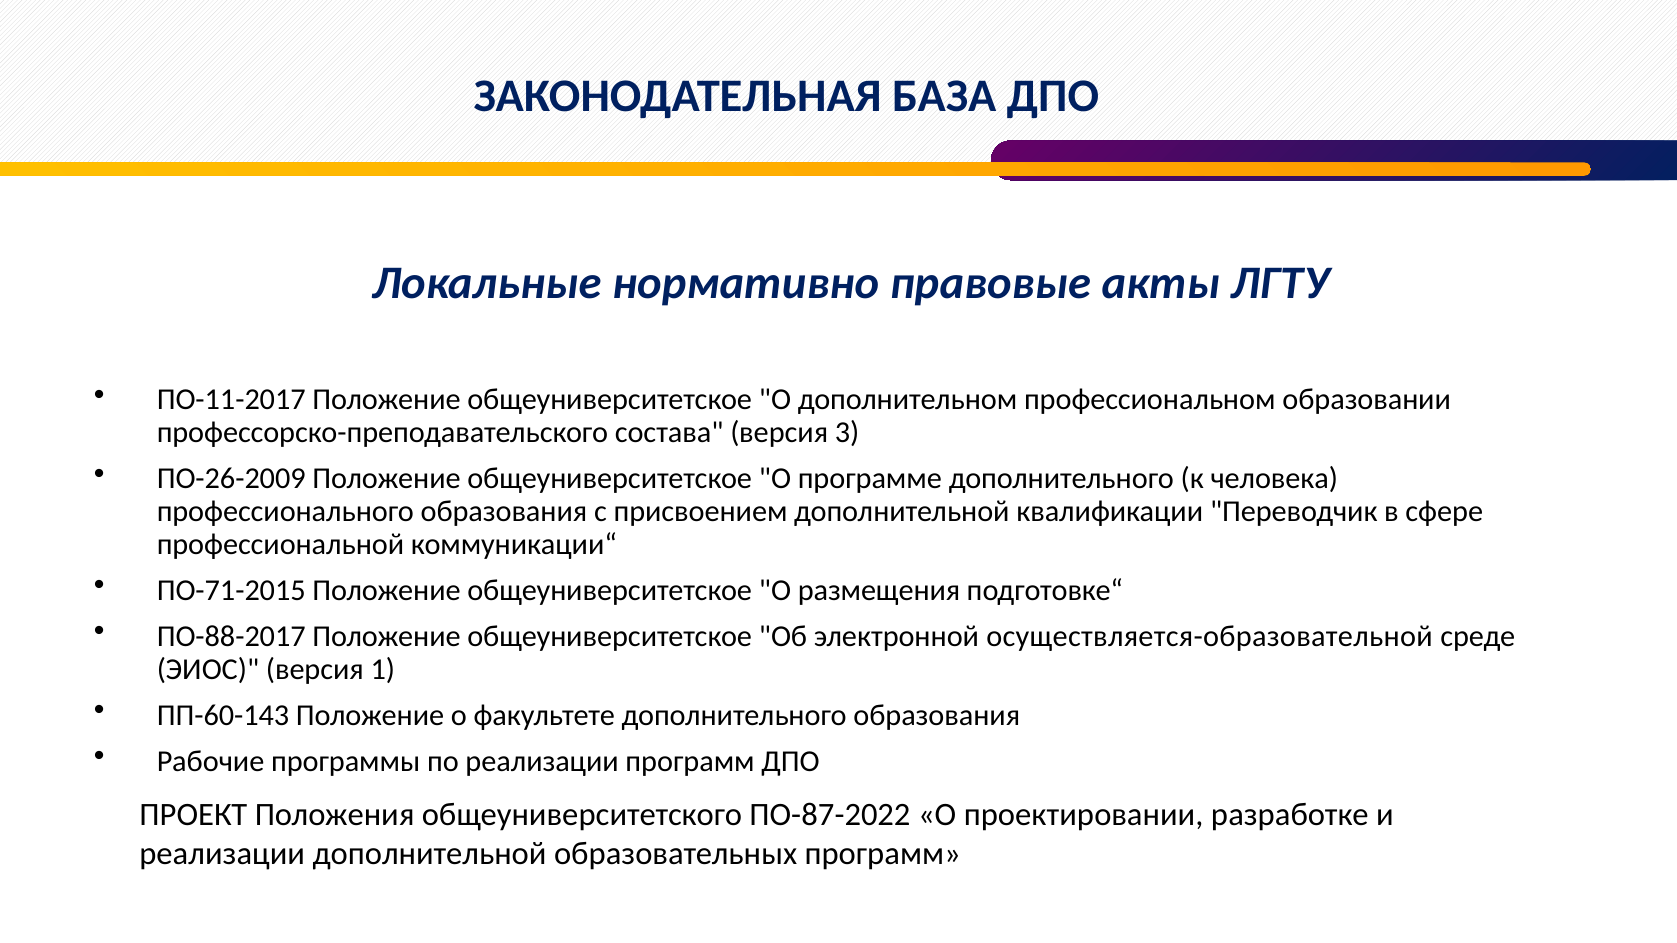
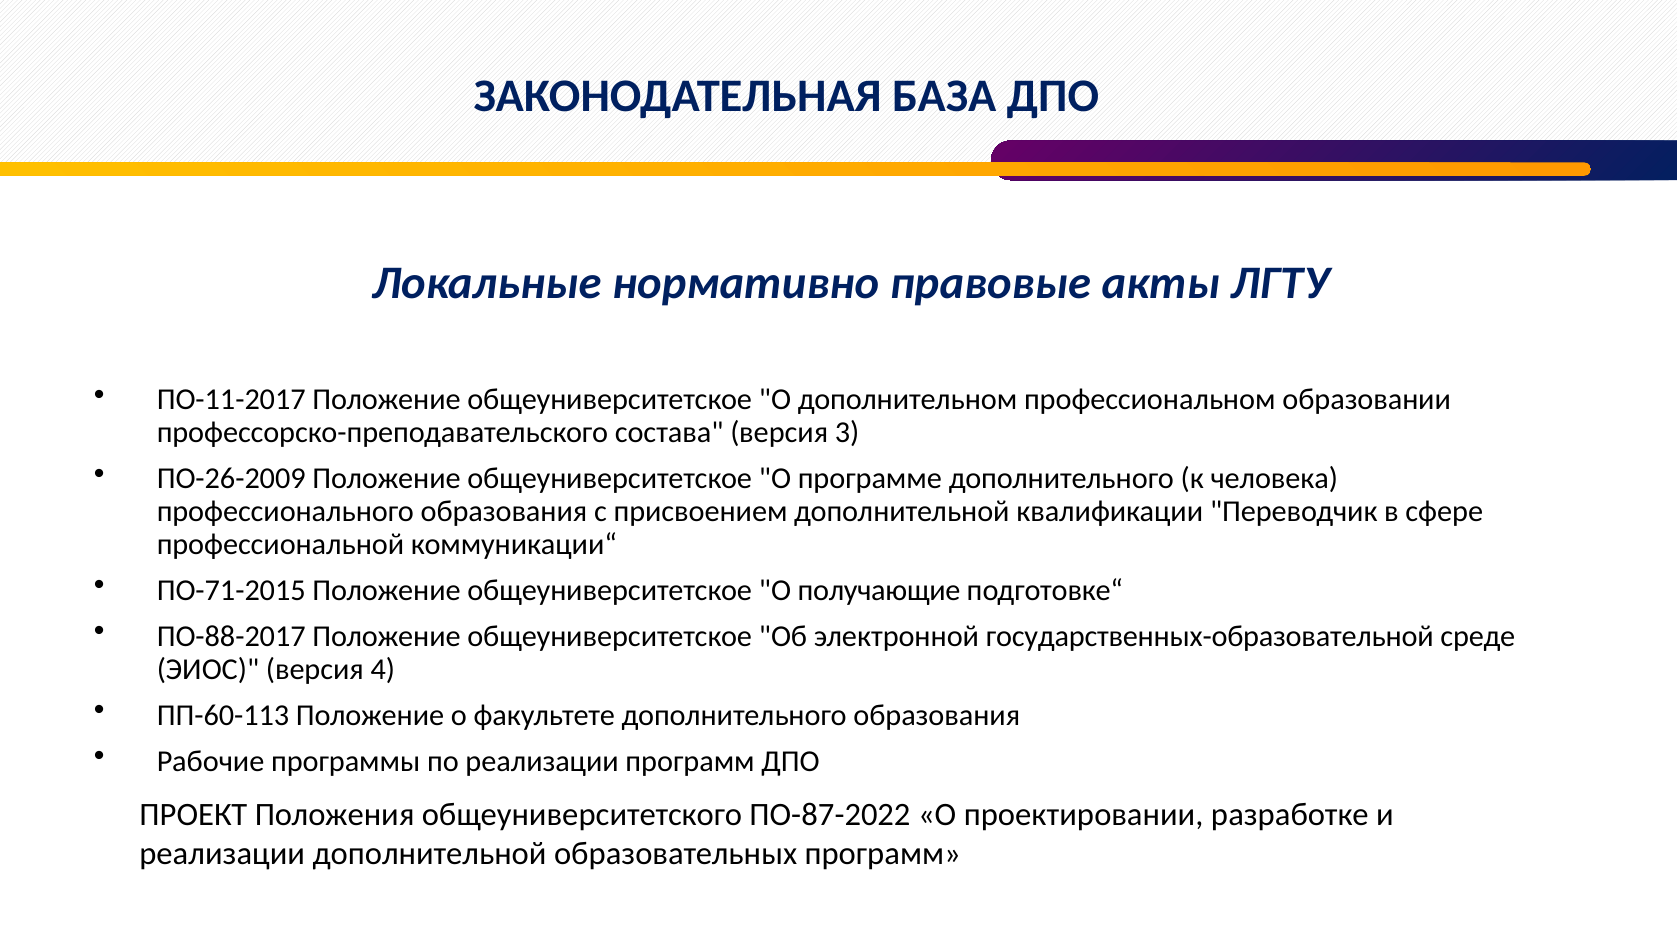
размещения: размещения -> получающие (879, 590)
осуществляется-образовательной: осуществляется-образовательной -> государственных-образовательной (1210, 637)
1: 1 -> 4 (383, 669)
ПП-60-143: ПП-60-143 -> ПП-60-113 (223, 715)
